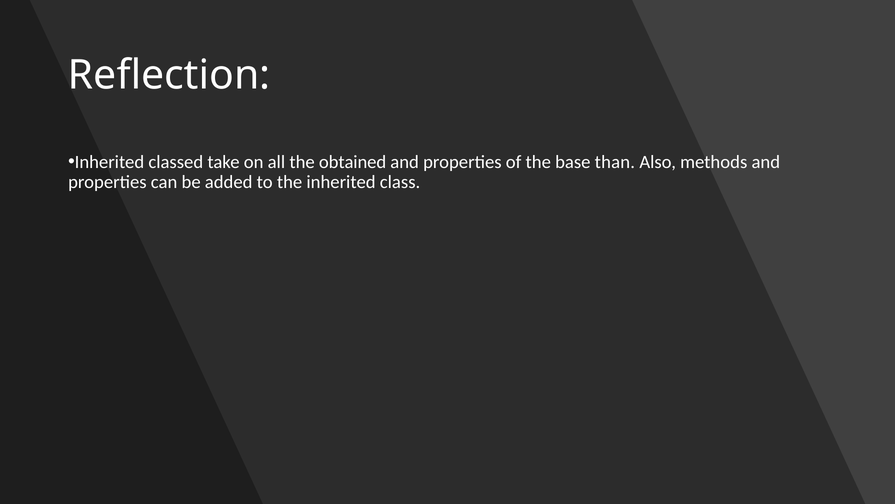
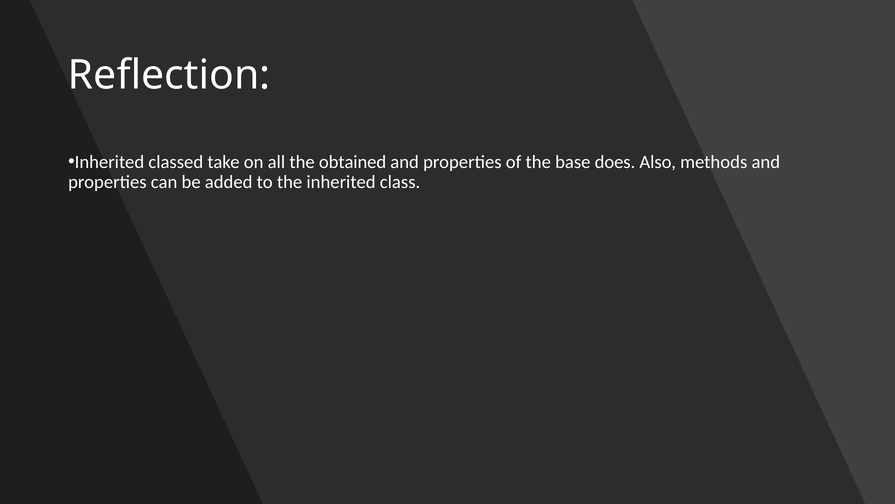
than: than -> does (615, 162)
